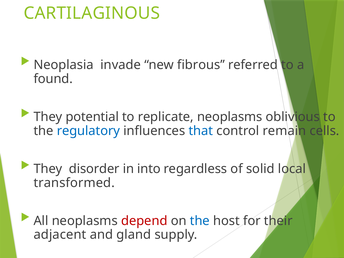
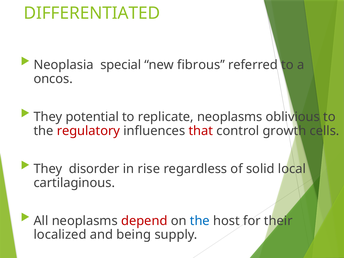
CARTILAGINOUS: CARTILAGINOUS -> DIFFERENTIATED (92, 13)
invade: invade -> special (121, 65)
found: found -> oncos (53, 79)
regulatory colour: blue -> red (88, 131)
that colour: blue -> red (201, 131)
remain: remain -> growth (284, 131)
into: into -> rise (149, 169)
transformed: transformed -> cartilaginous (74, 183)
adjacent: adjacent -> localized (60, 235)
gland: gland -> being (134, 235)
